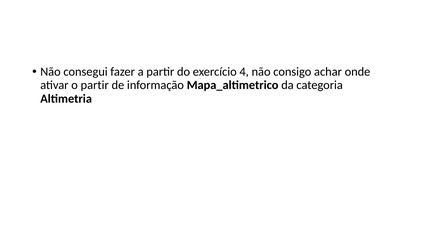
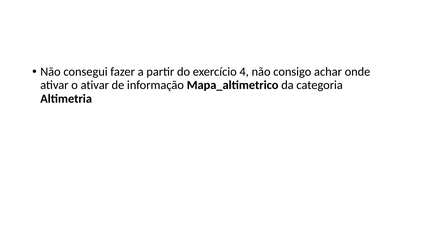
o partir: partir -> ativar (95, 85)
